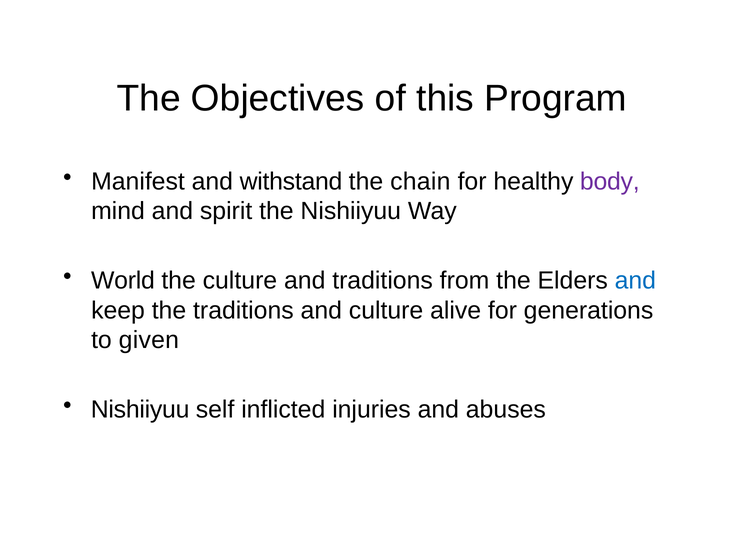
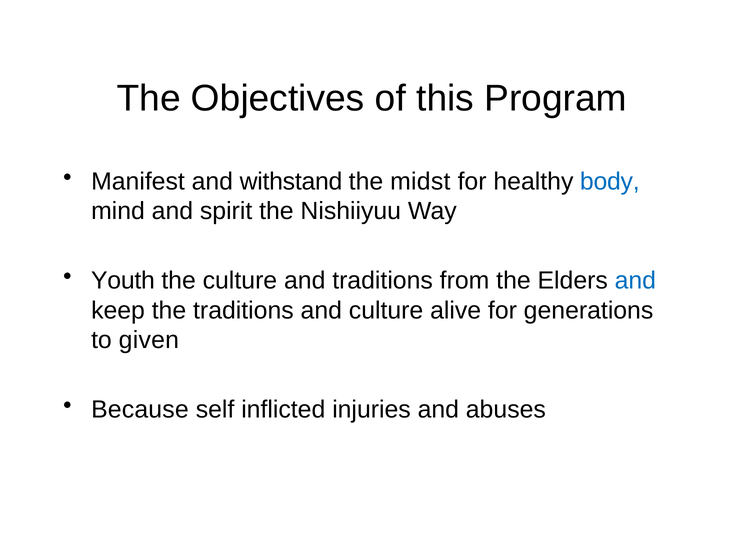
chain: chain -> midst (420, 182)
body colour: purple -> blue (610, 182)
World: World -> Youth (123, 281)
Nishiiyuu: Nishiiyuu -> Because (140, 410)
